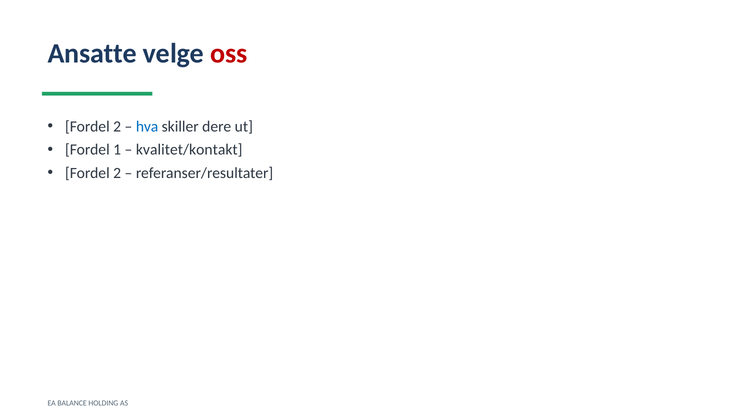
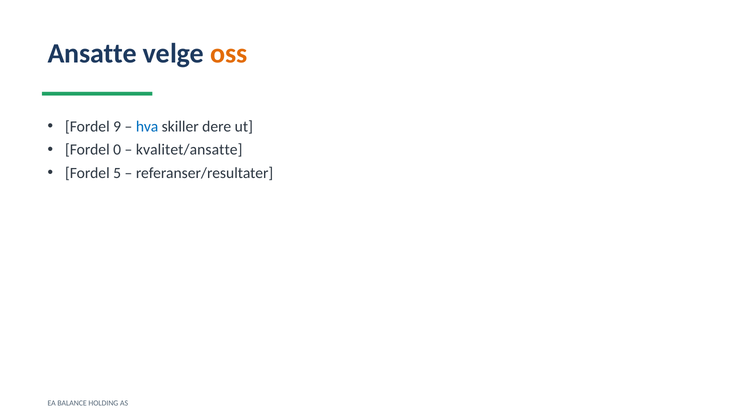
oss colour: red -> orange (229, 53)
2: 2 -> 9 (117, 127)
1: 1 -> 0 (117, 150)
kvalitet/kontakt: kvalitet/kontakt -> kvalitet/ansatte (189, 150)
2: 2 -> 5 (117, 173)
